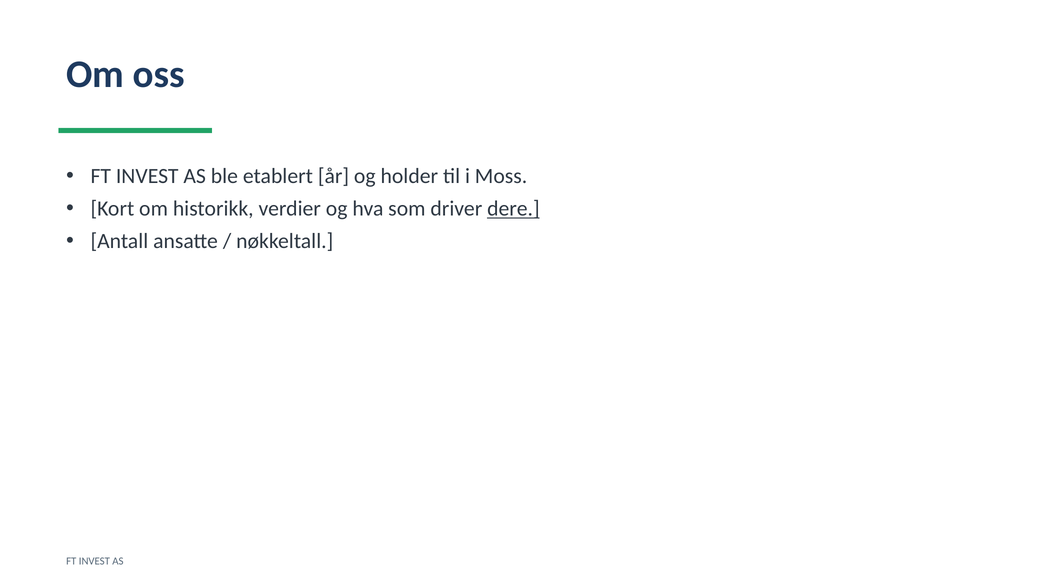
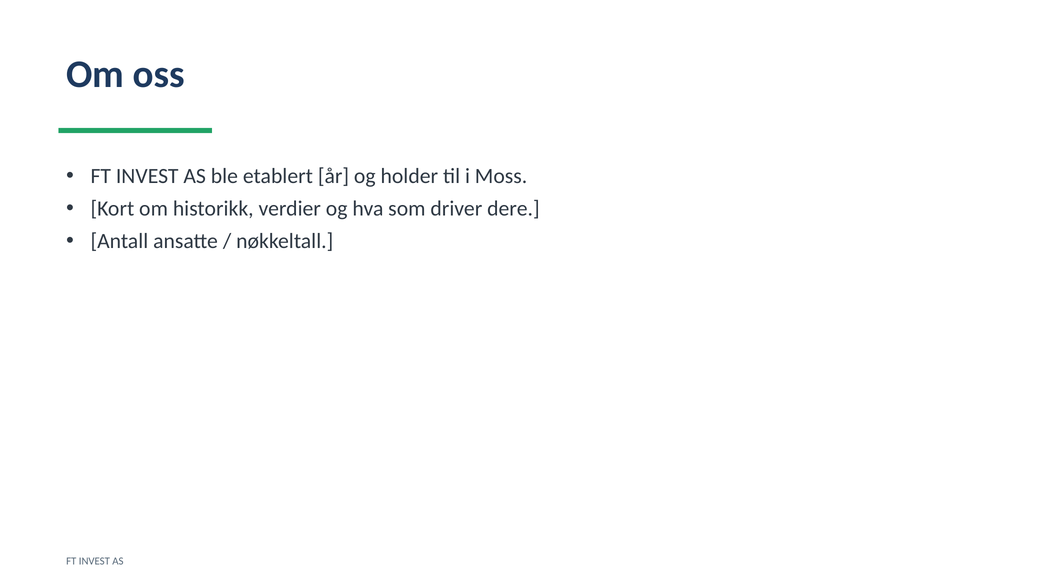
dere underline: present -> none (513, 209)
